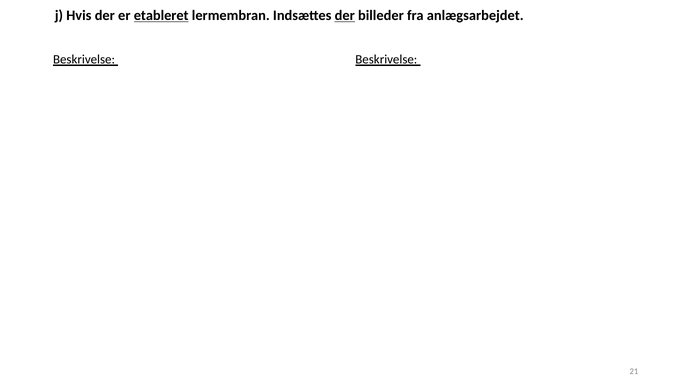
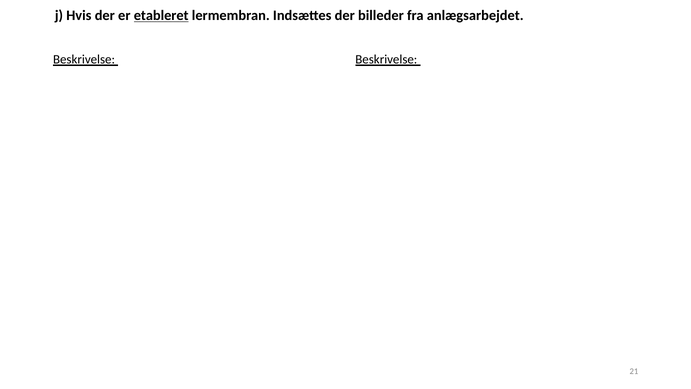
der underline: present -> none (345, 16)
